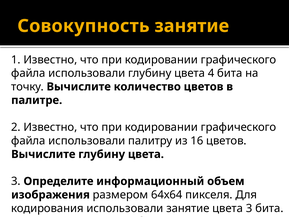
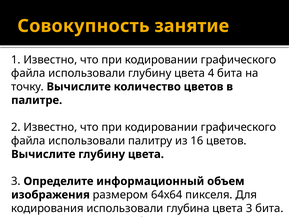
использовали занятие: занятие -> глубина (188, 208)
